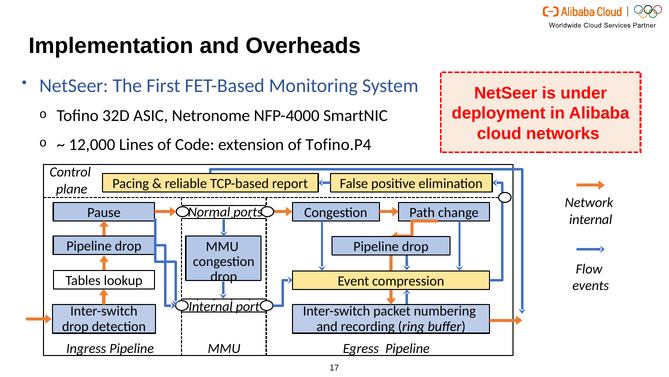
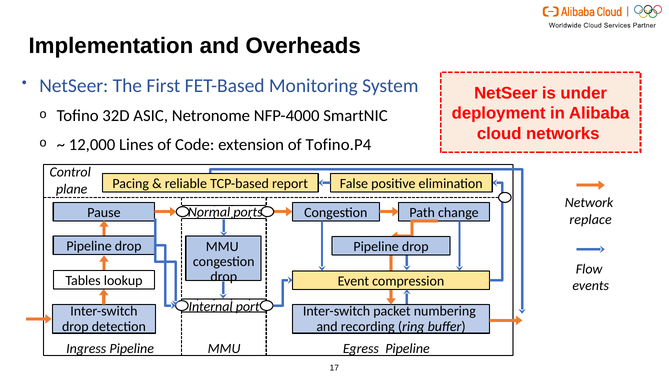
internal: internal -> replace (591, 219)
